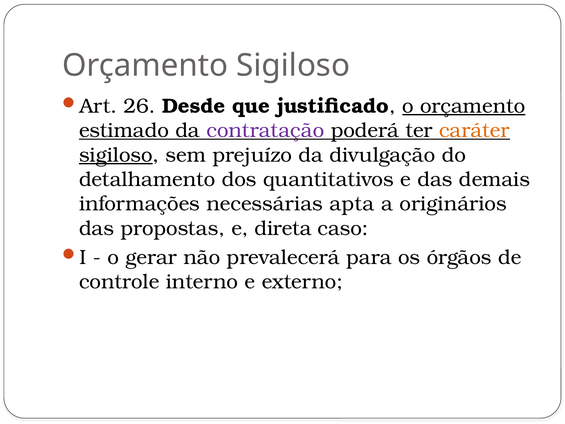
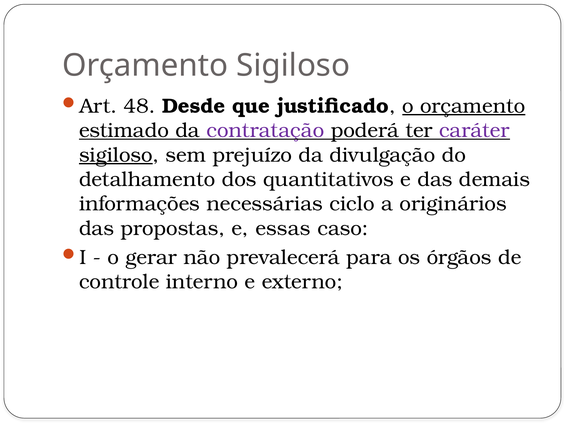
26: 26 -> 48 (139, 106)
caráter colour: orange -> purple (474, 130)
apta: apta -> ciclo (352, 204)
direta: direta -> essas (283, 228)
